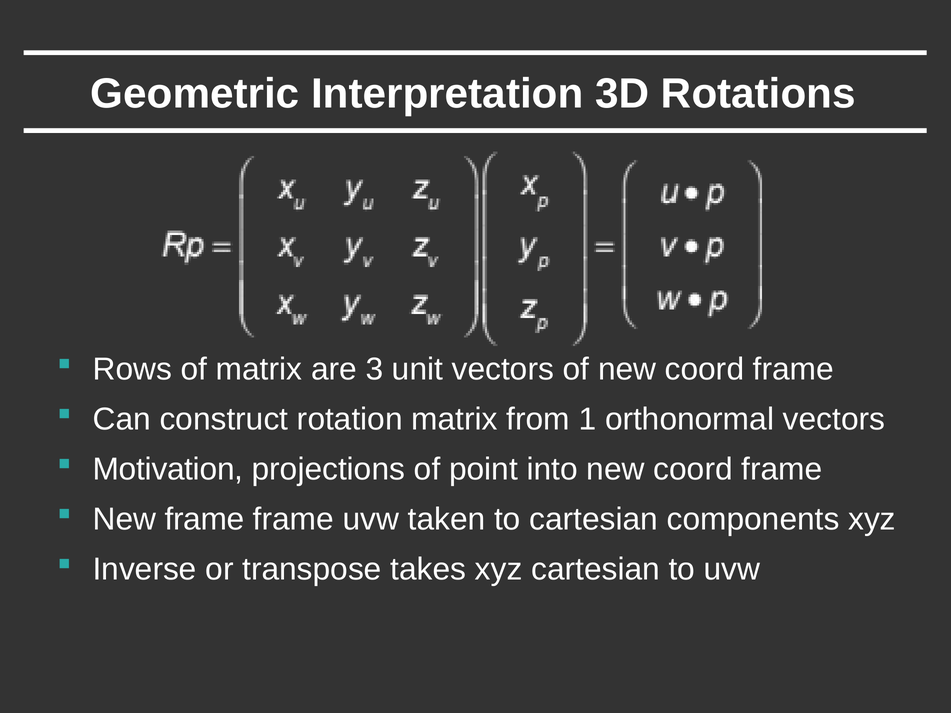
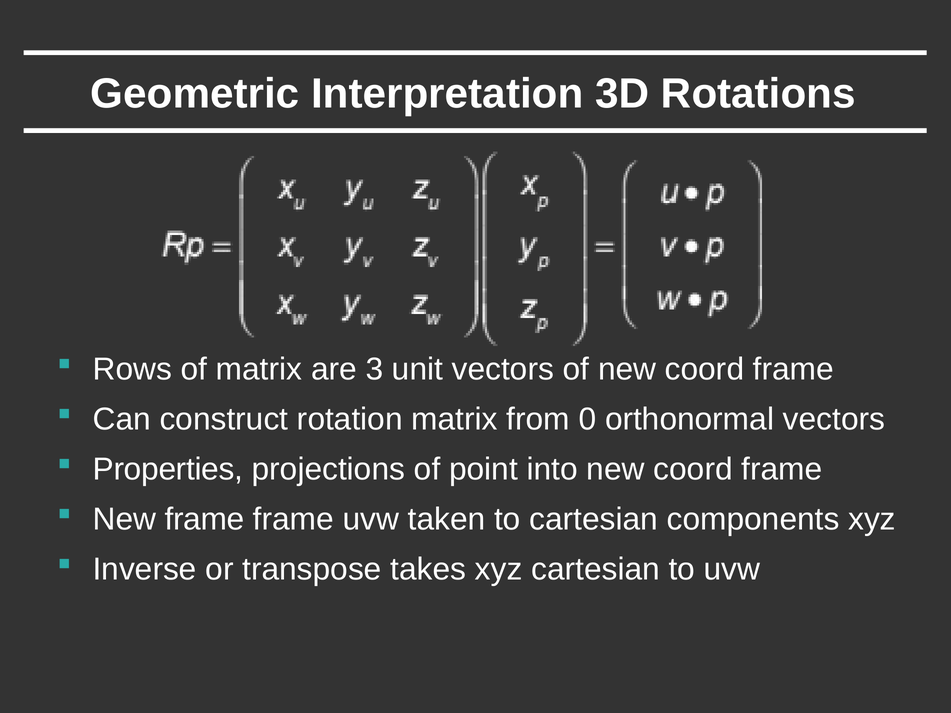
1: 1 -> 0 (587, 420)
Motivation: Motivation -> Properties (168, 470)
